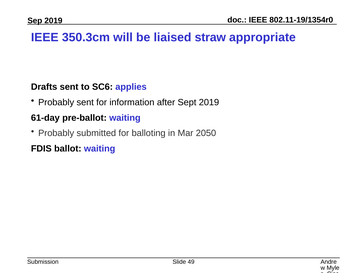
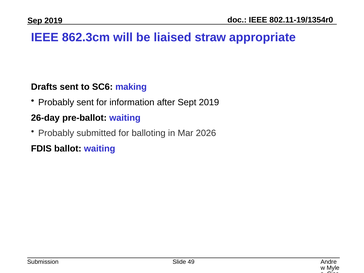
350.3cm: 350.3cm -> 862.3cm (86, 37)
applies: applies -> making (131, 87)
61-day: 61-day -> 26-day (45, 118)
2050: 2050 -> 2026 (206, 133)
